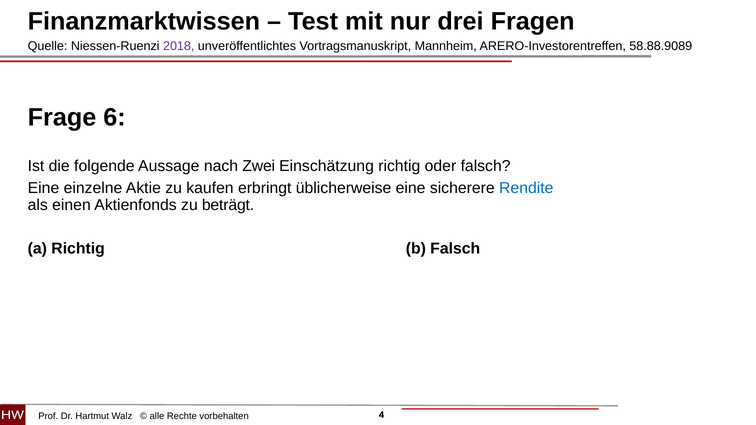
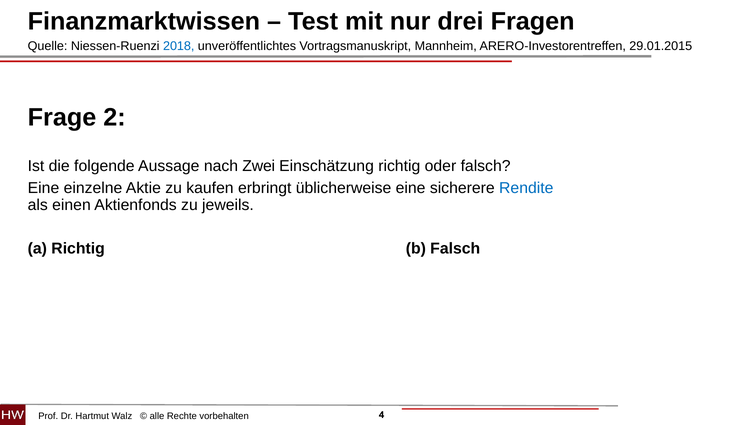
2018 colour: purple -> blue (179, 46)
58.88.9089: 58.88.9089 -> 29.01.2015 (661, 46)
6: 6 -> 2 (115, 118)
beträgt: beträgt -> jeweils (228, 205)
